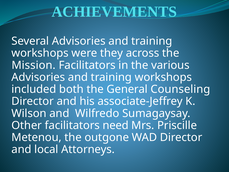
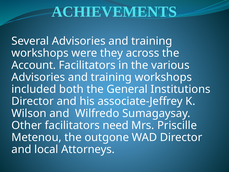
Mission: Mission -> Account (34, 65)
Counseling: Counseling -> Institutions (181, 89)
